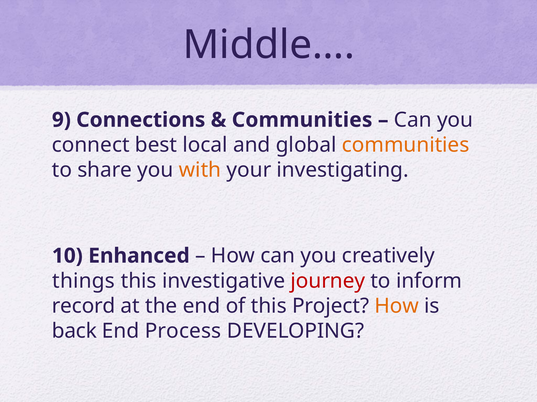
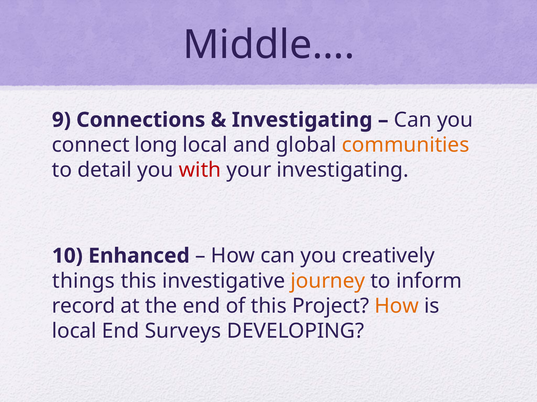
Communities: Communities -> Investigating (302, 120)
best: best -> long (156, 145)
share: share -> detail (105, 170)
with colour: orange -> red (200, 170)
journey colour: red -> orange (328, 281)
back: back -> local (74, 331)
Process: Process -> Surveys (183, 331)
